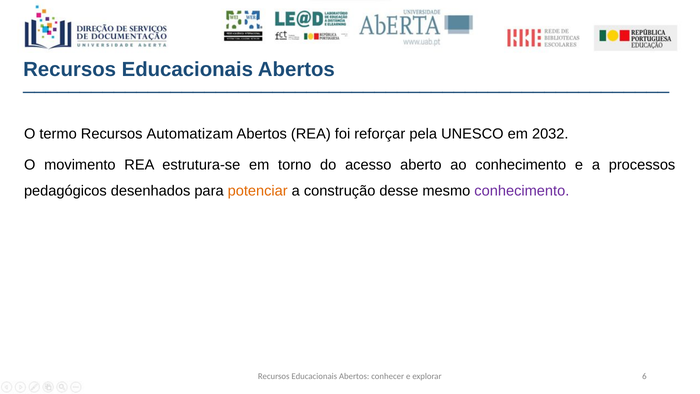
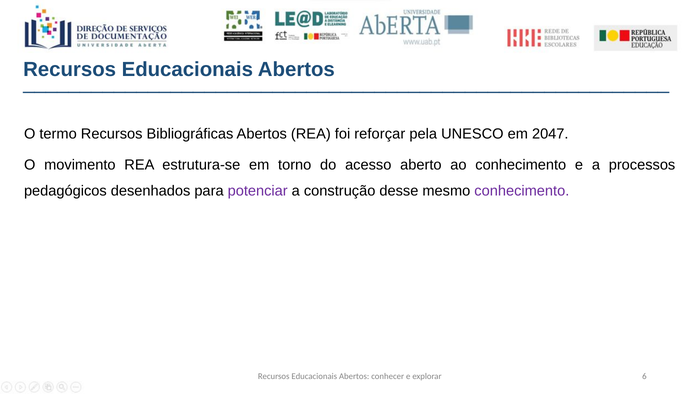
Automatizam: Automatizam -> Bibliográficas (190, 134)
2032: 2032 -> 2047 (550, 134)
potenciar colour: orange -> purple (258, 191)
